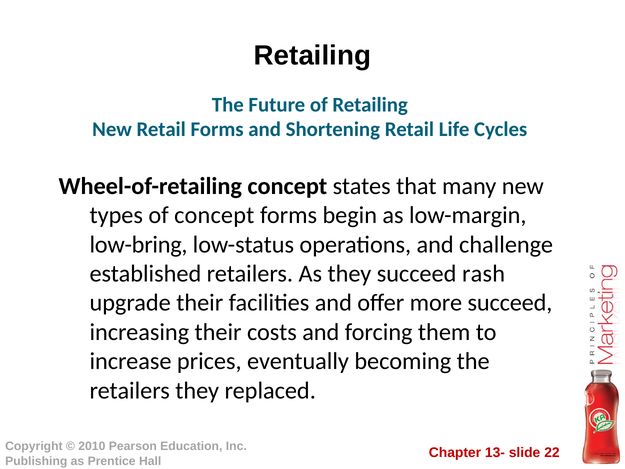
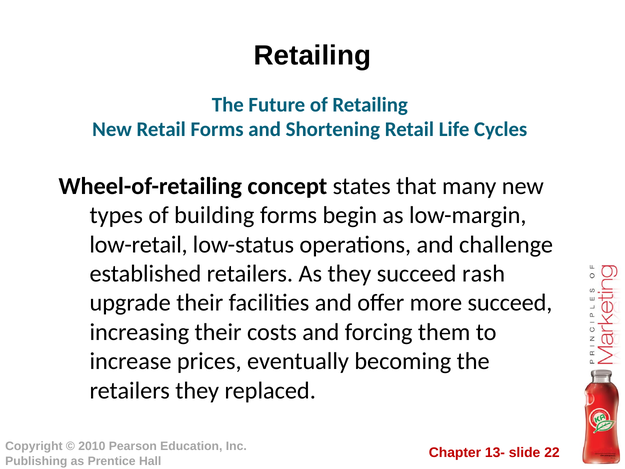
of concept: concept -> building (214, 215)
low-bring: low-bring -> low-retail (139, 244)
